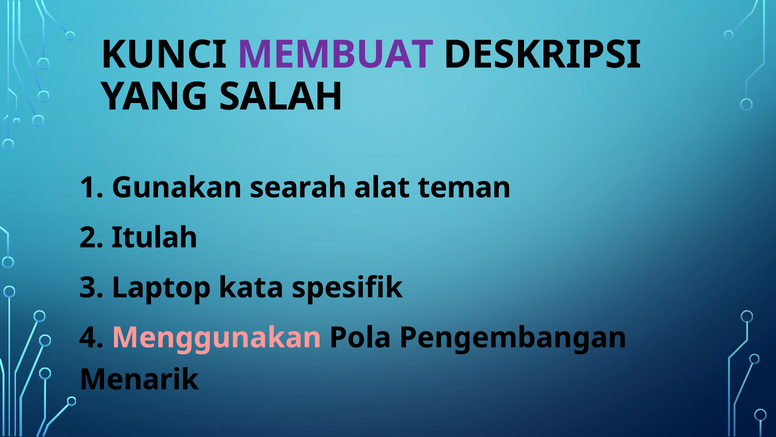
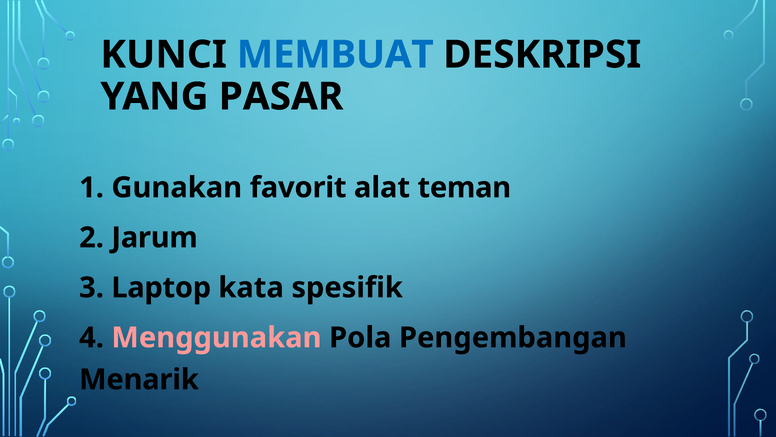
MEMBUAT colour: purple -> blue (335, 55)
SALAH: SALAH -> PASAR (281, 97)
searah: searah -> favorit (298, 187)
Itulah: Itulah -> Jarum (155, 237)
